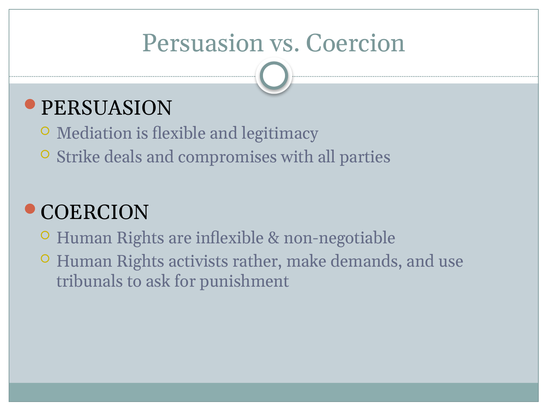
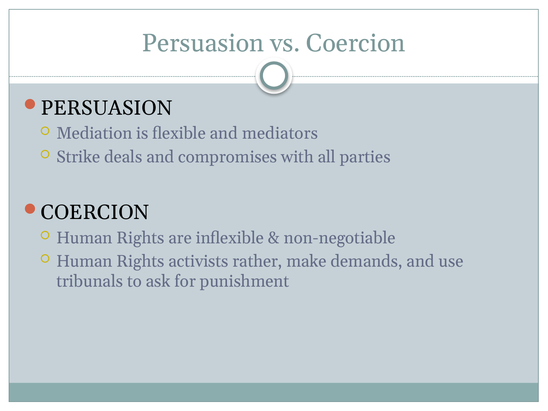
legitimacy: legitimacy -> mediators (280, 133)
